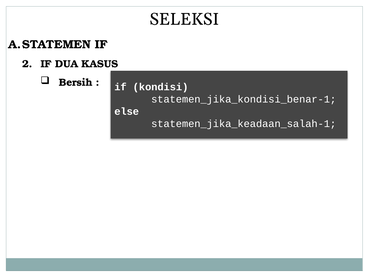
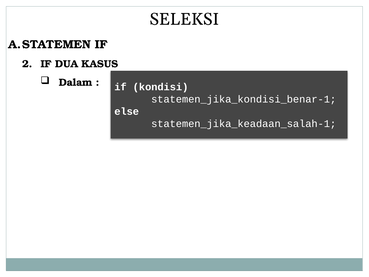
Bersih: Bersih -> Dalam (76, 82)
